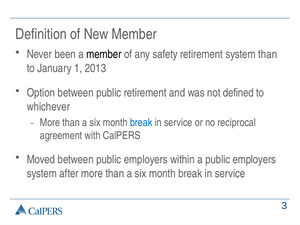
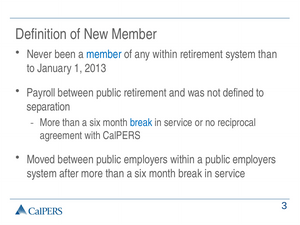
member colour: black -> blue (104, 54)
any safety: safety -> within (165, 54)
Option: Option -> Payroll (41, 93)
whichever: whichever -> separation (48, 107)
